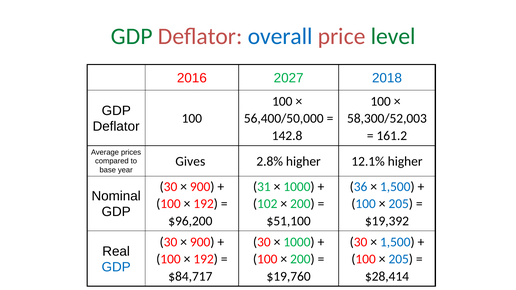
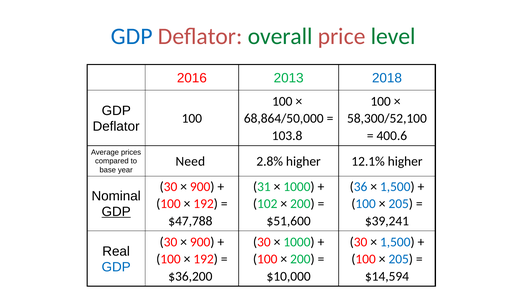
GDP colour: green -> blue (132, 37)
overall colour: blue -> green (280, 37)
2027: 2027 -> 2013 (289, 78)
56,400/50,000: 56,400/50,000 -> 68,864/50,000 (284, 119)
58,300/52,003: 58,300/52,003 -> 58,300/52,100 (387, 119)
142.8: 142.8 -> 103.8 (287, 136)
161.2: 161.2 -> 400.6 (392, 136)
Gives: Gives -> Need (190, 162)
GDP underline: none -> present (116, 212)
$96,200: $96,200 -> $47,788 (190, 221)
$51,100: $51,100 -> $51,600 (289, 221)
$19,392: $19,392 -> $39,241 (387, 221)
$84,717: $84,717 -> $36,200 (190, 277)
$19,760: $19,760 -> $10,000 (289, 277)
$28,414: $28,414 -> $14,594 (387, 277)
